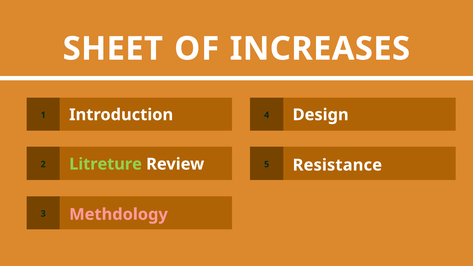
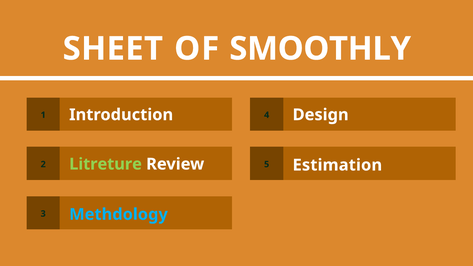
INCREASES: INCREASES -> SMOOTHLY (320, 49)
Resistance: Resistance -> Estimation (337, 165)
Methdology colour: pink -> light blue (119, 214)
